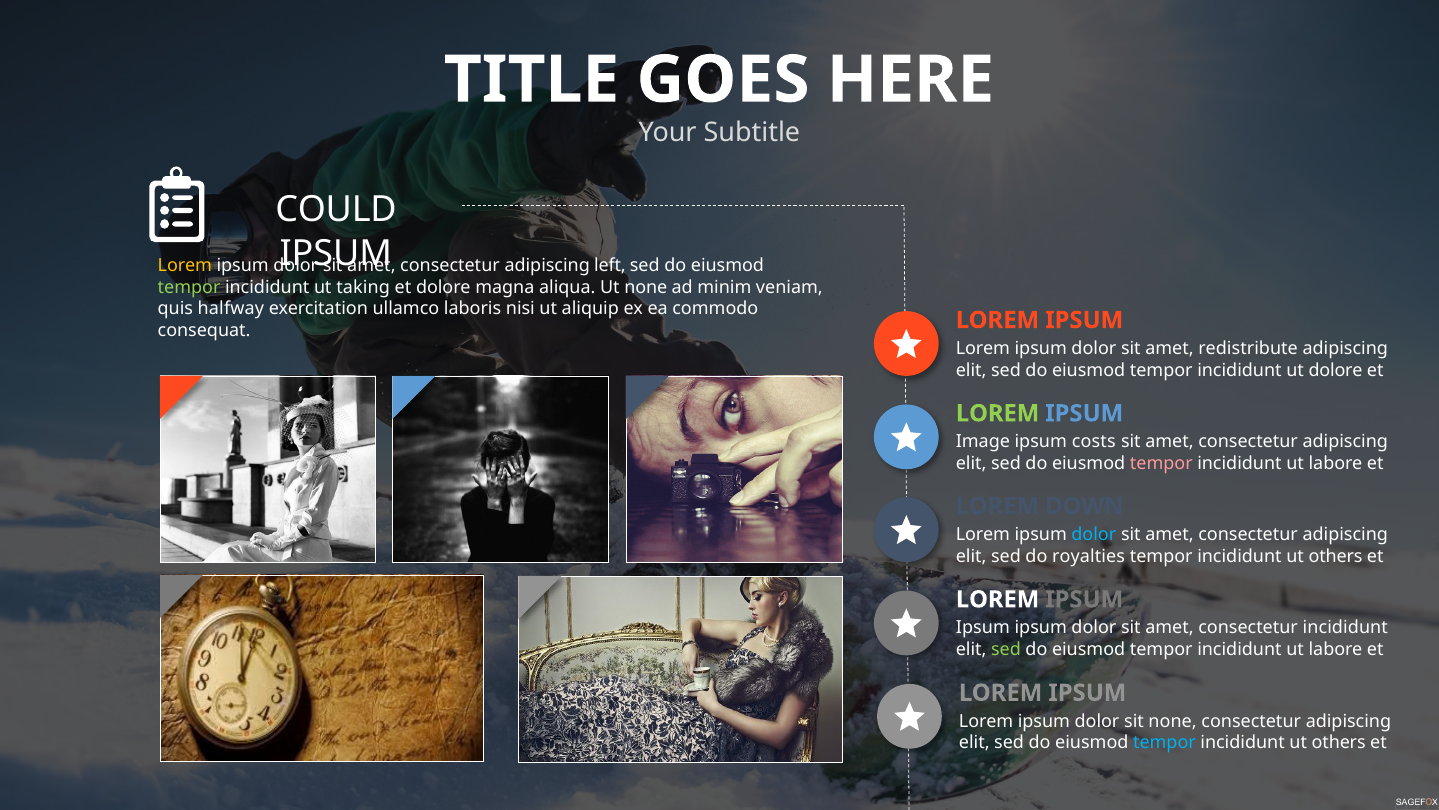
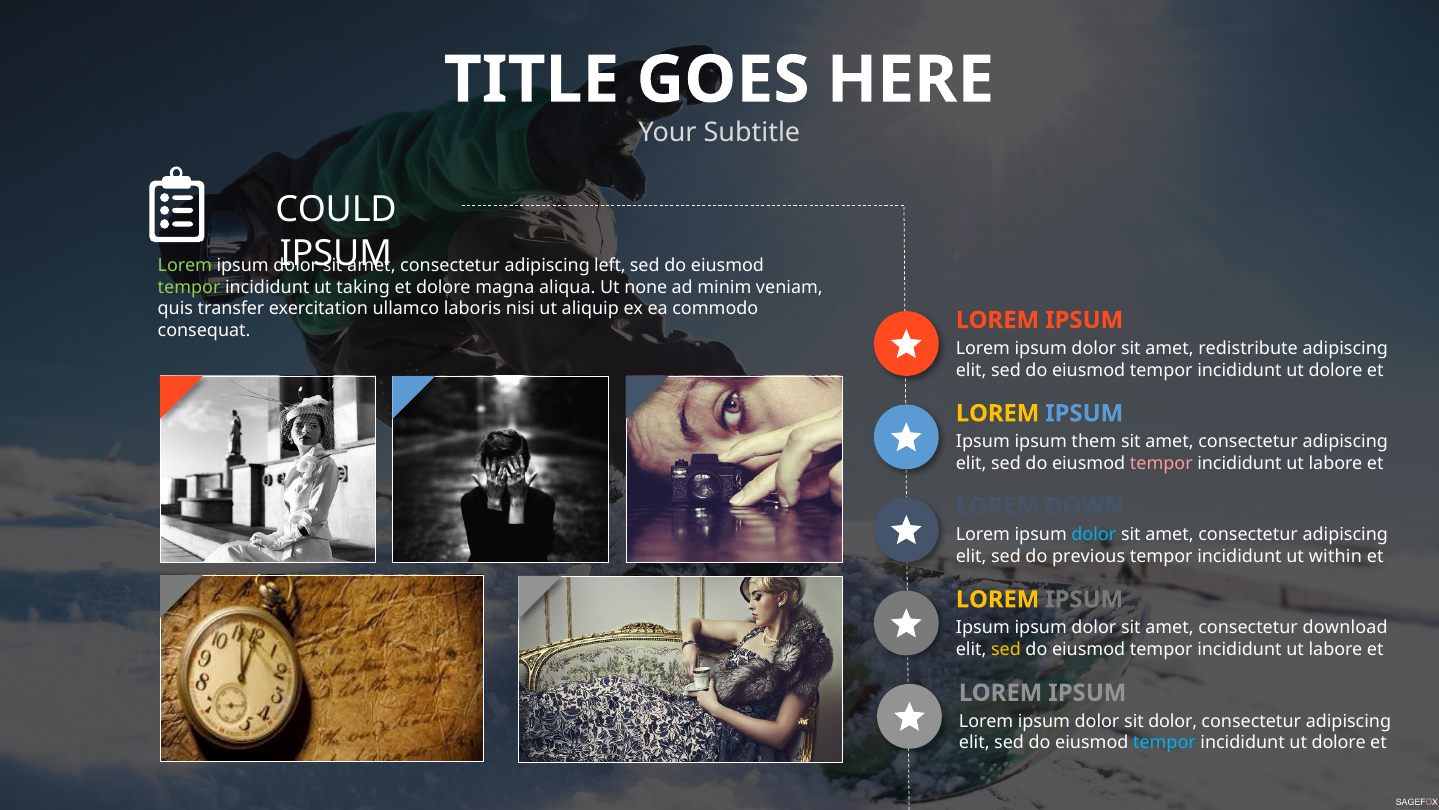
Lorem colour: yellow -> light green (185, 265)
halfway: halfway -> transfer (231, 309)
LOREM colour: light green -> yellow (998, 413)
Image: Image -> Ipsum (983, 442)
costs: costs -> them (1094, 442)
royalties: royalties -> previous (1089, 556)
others: others -> within (1335, 556)
LOREM colour: white -> yellow (998, 599)
consectetur incididunt: incididunt -> download (1345, 628)
sed colour: light green -> yellow (1006, 649)
sit none: none -> dolor (1173, 721)
others: others -> dolore (1339, 742)
